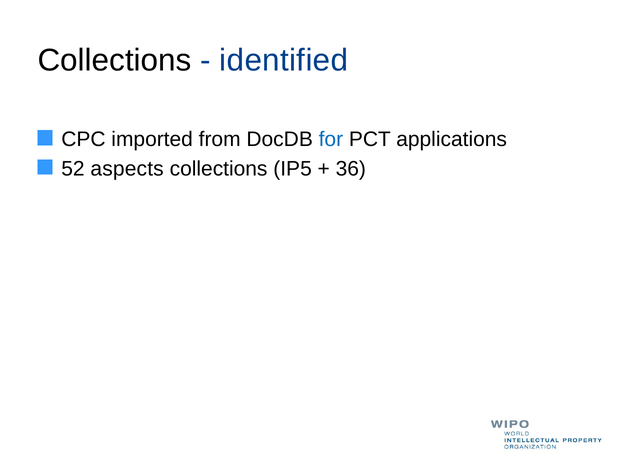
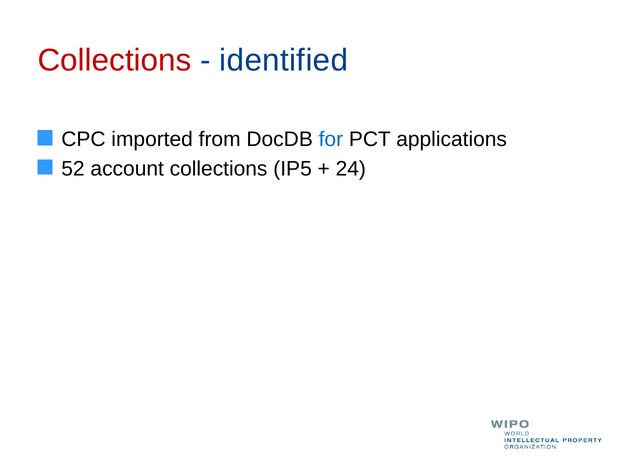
Collections colour: black -> red (115, 60)
aspects: aspects -> account (127, 169)
36: 36 -> 24 (351, 169)
